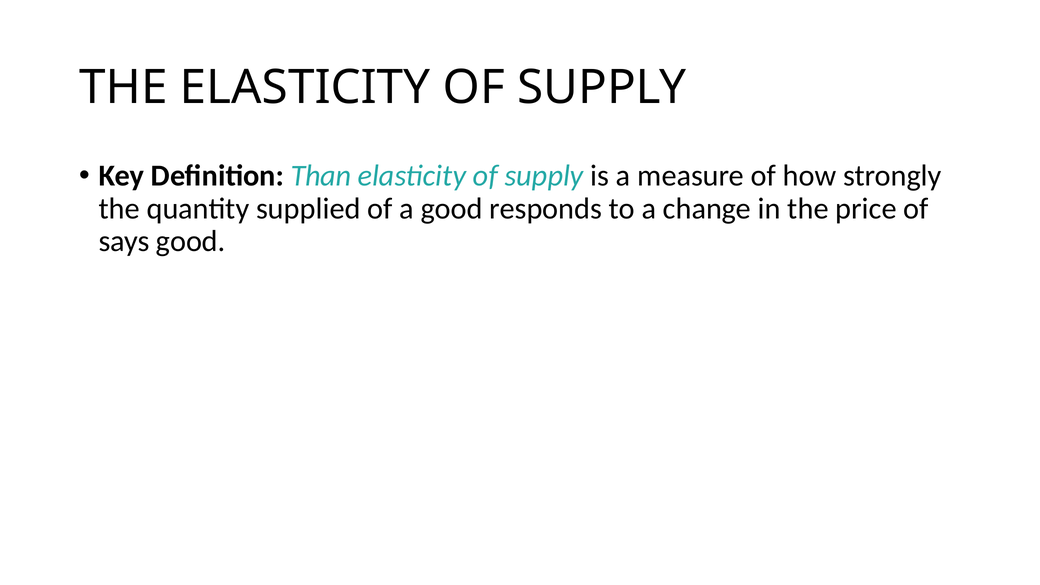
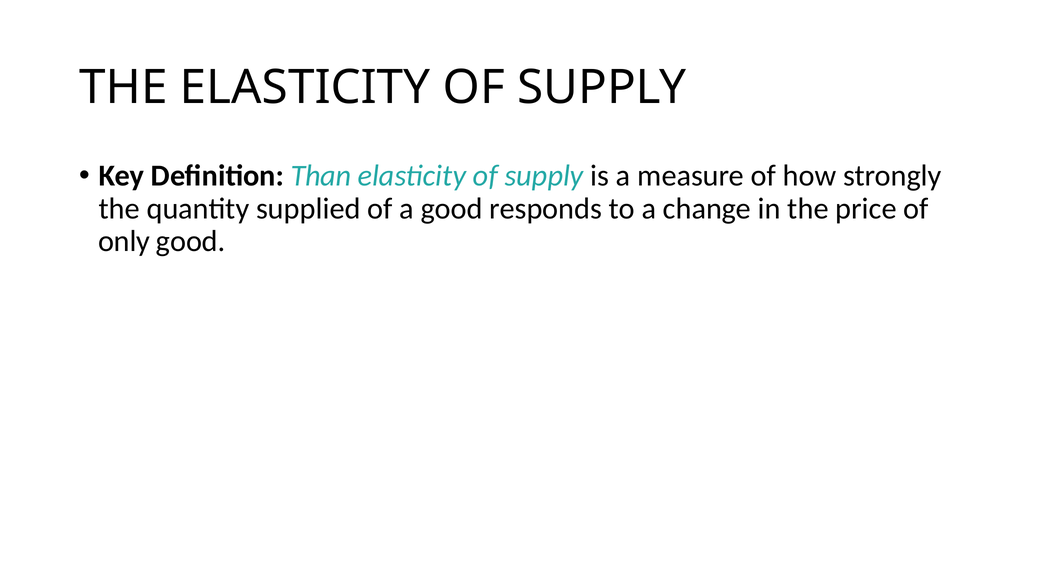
says: says -> only (124, 241)
